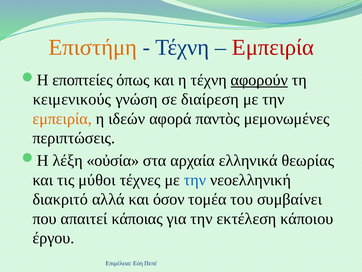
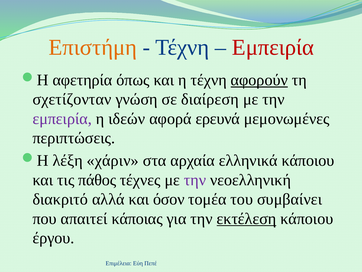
εποπτείες: εποπτείες -> αφετηρία (82, 80)
κειμενικούς: κειμενικούς -> σχετίζονταν (72, 99)
εμπειρία colour: orange -> purple (62, 119)
παντὸς: παντὸς -> ερευνά (218, 119)
οὐσία: οὐσία -> χάριν (113, 160)
ελληνικά θεωρίας: θεωρίας -> κάποιου (308, 160)
μύθοι: μύθοι -> πάθος (97, 180)
την colour: blue -> purple (195, 180)
εκτέλεση underline: none -> present (246, 218)
